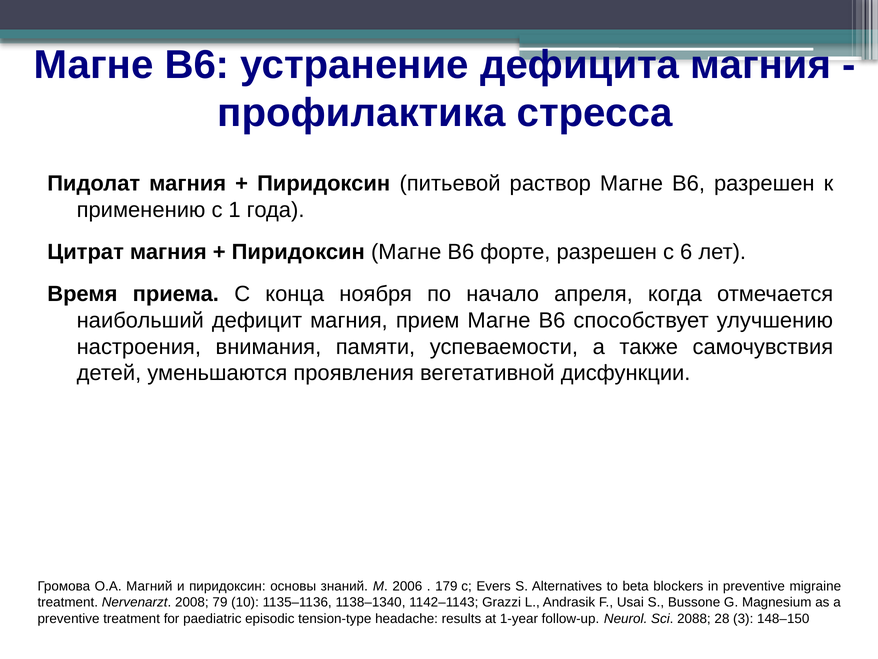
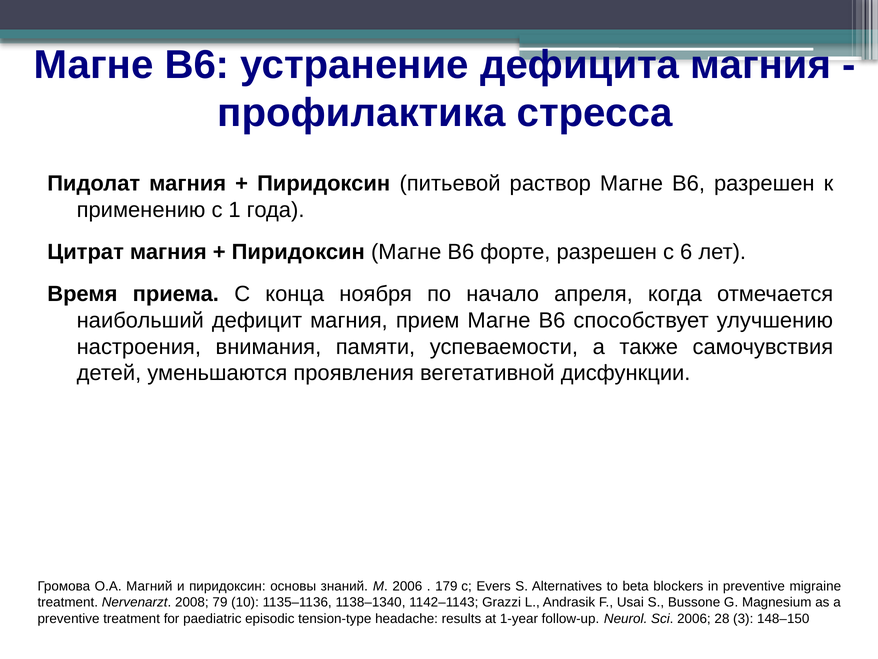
Sci 2088: 2088 -> 2006 (694, 618)
